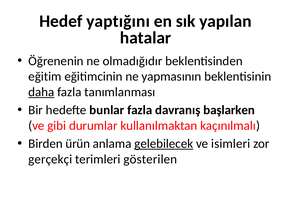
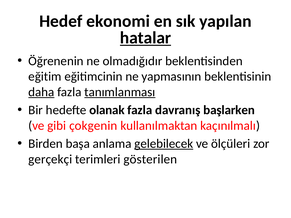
yaptığını: yaptığını -> ekonomi (118, 21)
hatalar underline: none -> present (146, 38)
tanımlanması underline: none -> present (120, 92)
bunlar: bunlar -> olanak (107, 110)
durumlar: durumlar -> çokgenin (93, 126)
ürün: ürün -> başa (78, 144)
isimleri: isimleri -> ölçüleri (231, 144)
